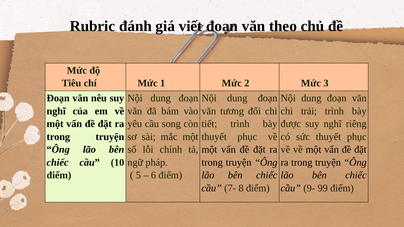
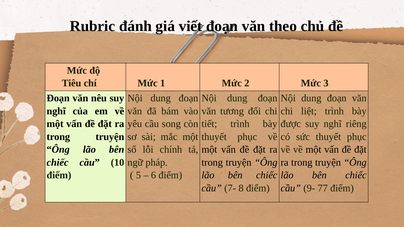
trải: trải -> liệt (309, 111)
99: 99 -> 77 (323, 188)
